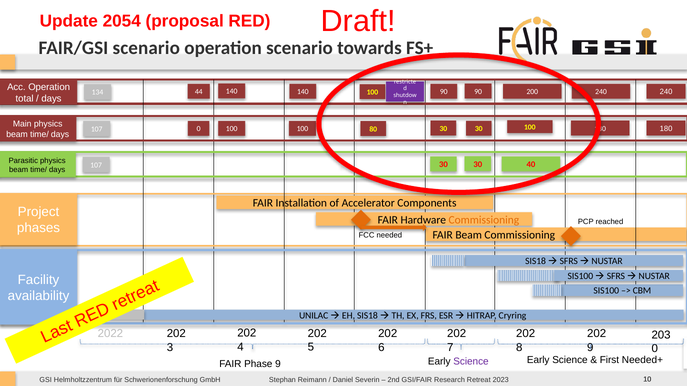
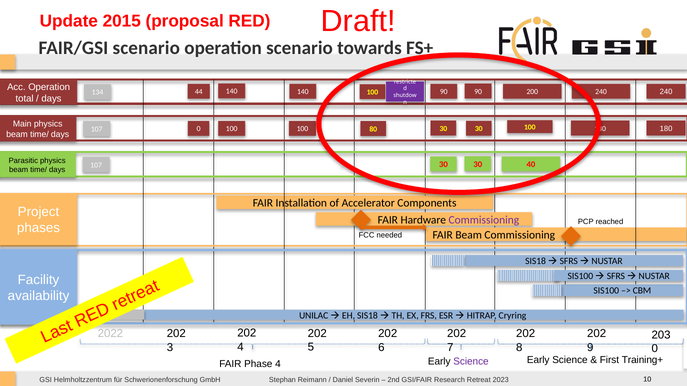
2054: 2054 -> 2015 (122, 21)
Commissioning colour: orange -> purple (484, 220)
Needed+: Needed+ -> Training+ (643, 360)
Phase 9: 9 -> 4 (278, 364)
